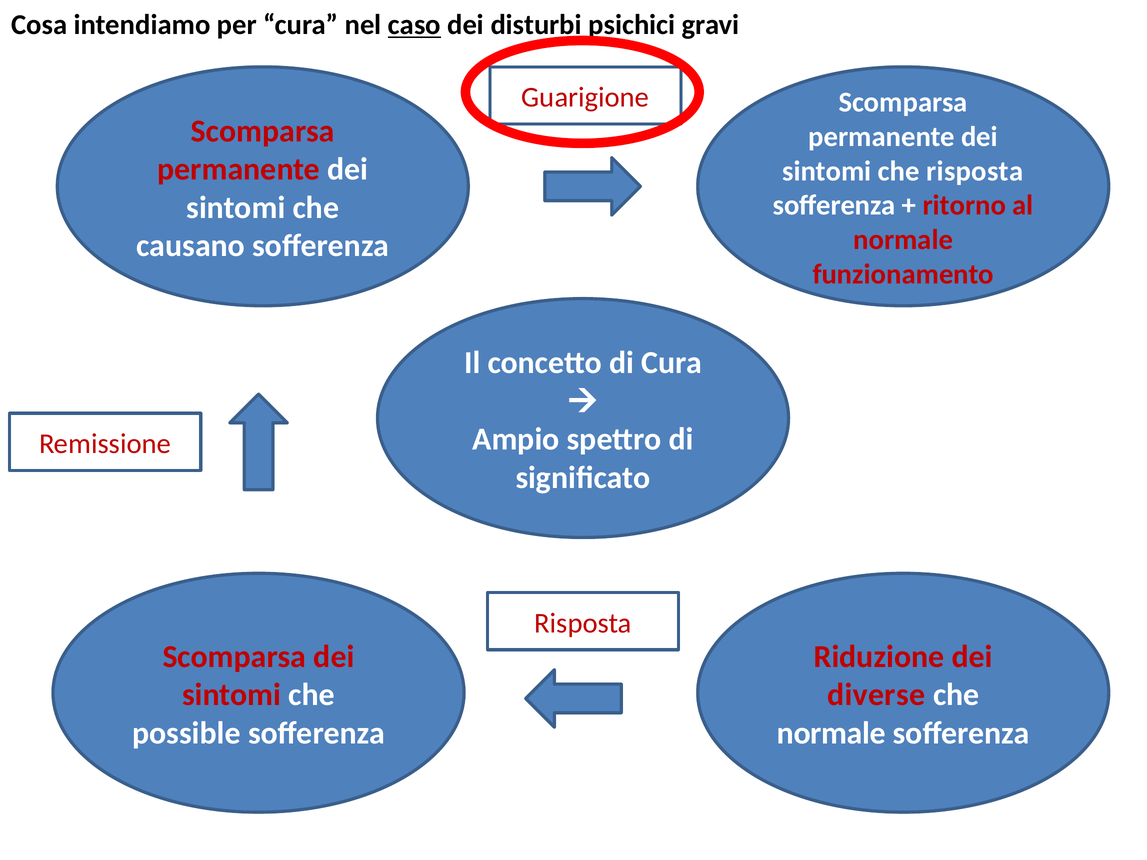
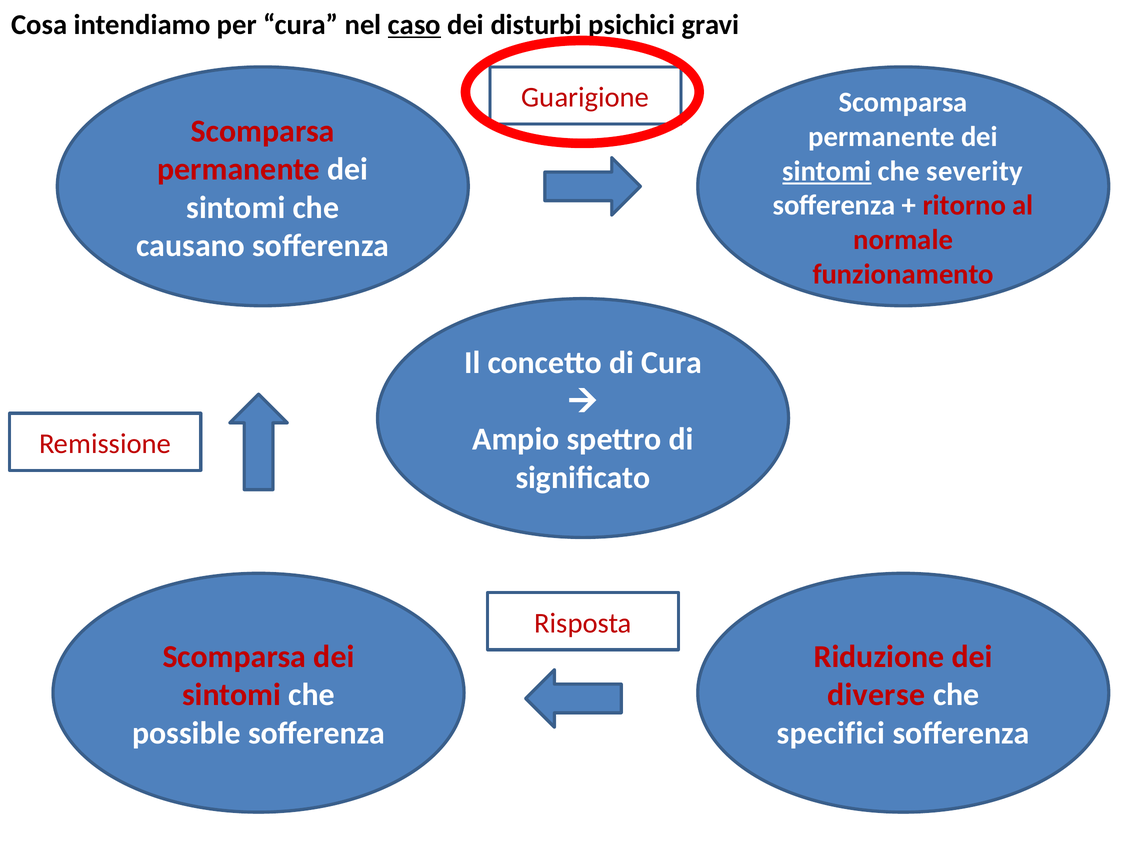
sintomi underline: none -> present (827, 171)
che risposta: risposta -> severity (975, 171)
normale: normale -> specifici (831, 733)
